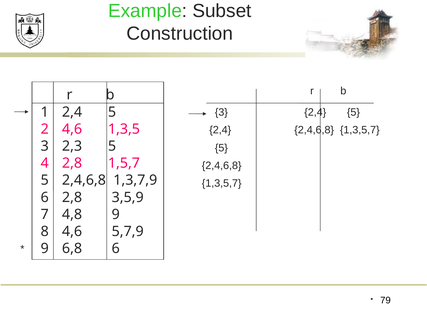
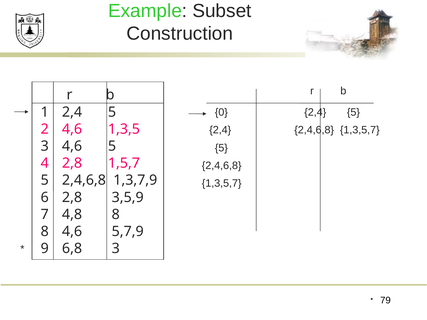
3: 3 -> 0 (221, 112)
2,3: 2,3 -> 4,6 (72, 146)
4,8 9: 9 -> 8 (116, 215)
6,8 6: 6 -> 3 (116, 249)
